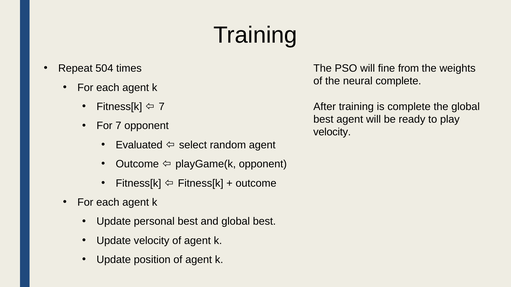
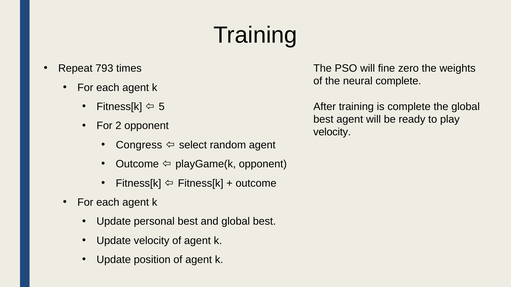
504: 504 -> 793 (104, 68)
from: from -> zero (408, 68)
7: 7 -> 5 (162, 107)
For 7: 7 -> 2 (118, 126)
Evaluated: Evaluated -> Congress (139, 145)
